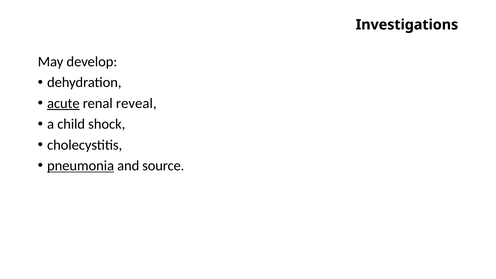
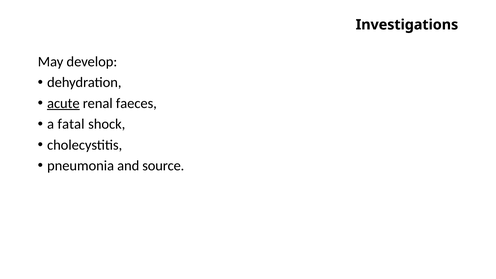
reveal: reveal -> faeces (136, 103)
child: child -> fatal (71, 124)
pneumonia underline: present -> none (81, 166)
